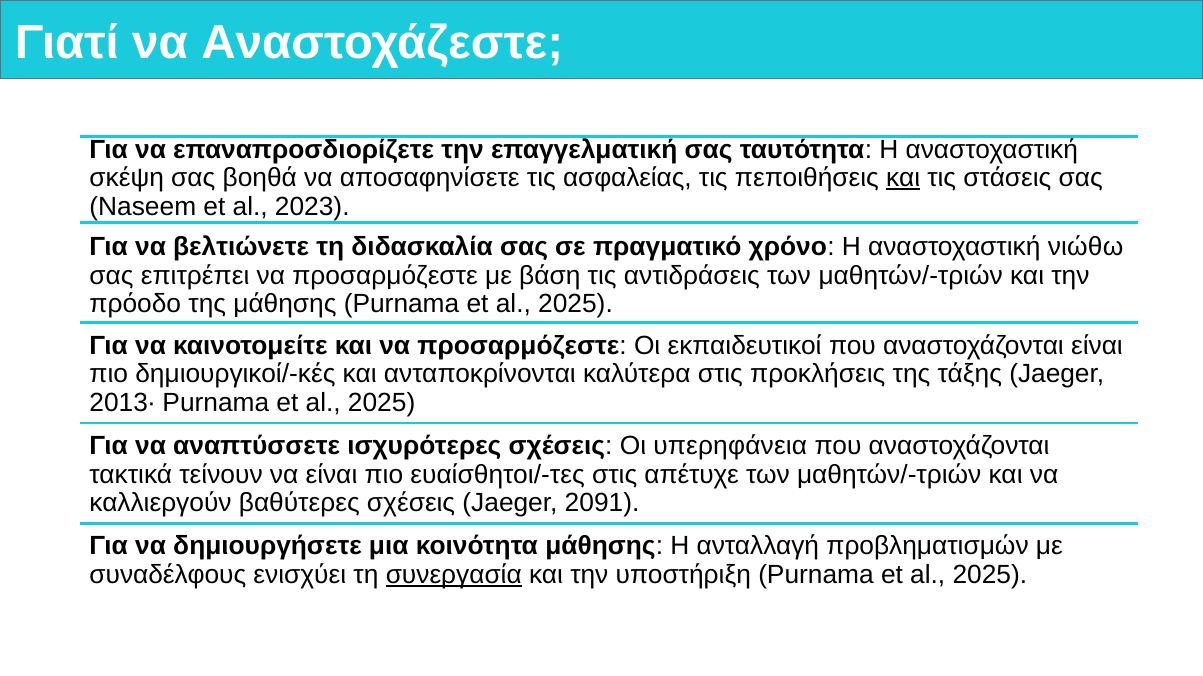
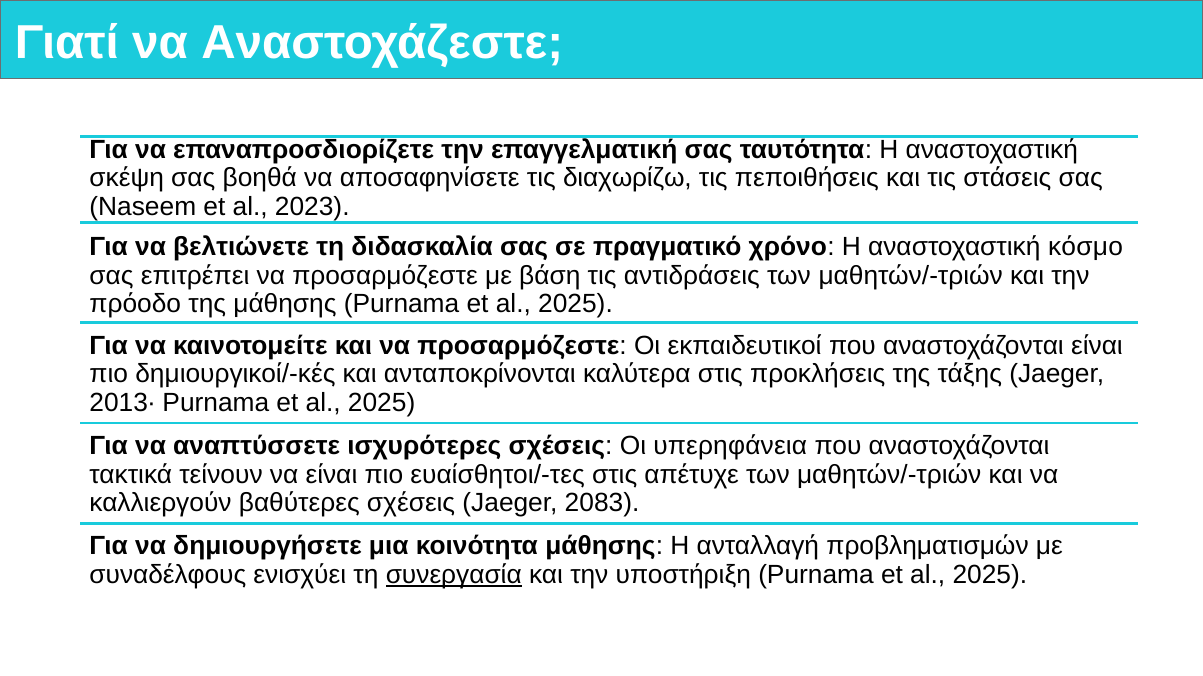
ασφαλείας: ασφαλείας -> διαχωρίζω (627, 178)
και underline: present -> none (903, 178)
νιώθω: νιώθω -> κόσμο (1085, 247)
2091: 2091 -> 2083 (602, 503)
